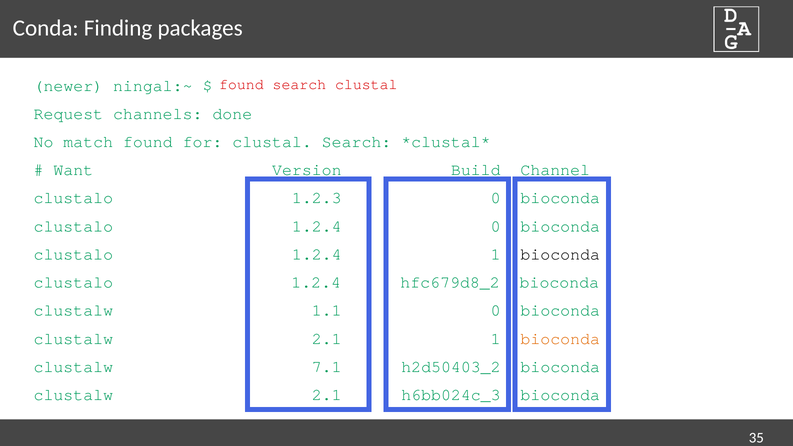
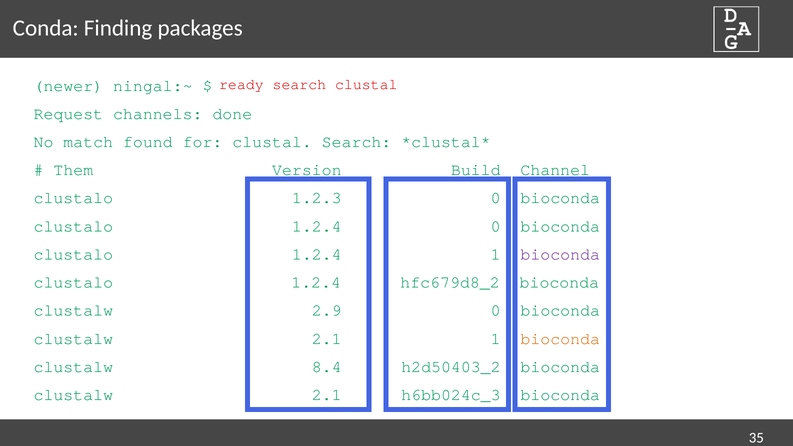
found: found -> ready (241, 84)
Want: Want -> Them (73, 170)
bioconda colour: black -> purple (560, 254)
1.1: 1.1 -> 2.9 (327, 311)
7.1: 7.1 -> 8.4 (327, 367)
